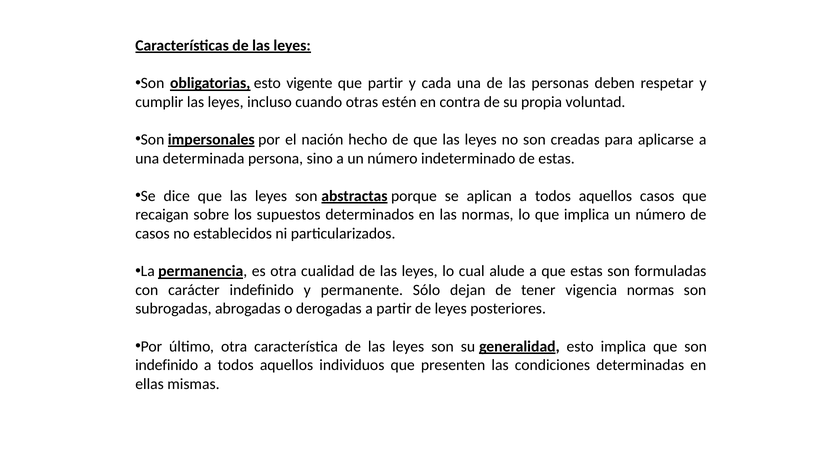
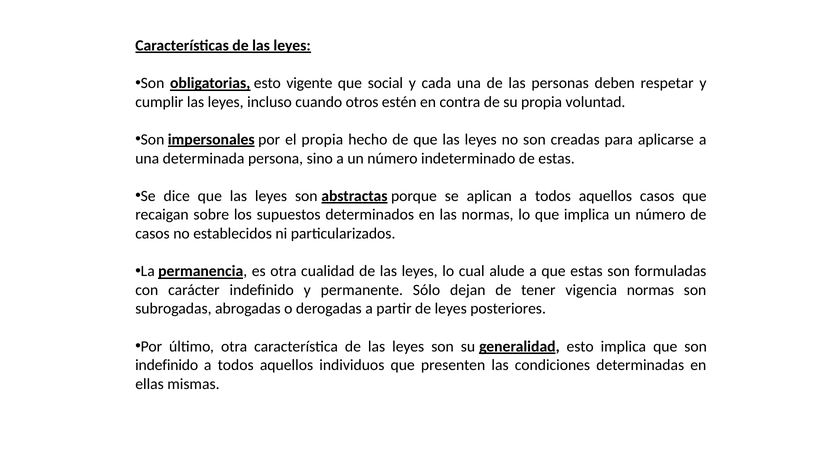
que partir: partir -> social (385, 83)
otras: otras -> otros (362, 102)
el nación: nación -> propia (322, 140)
